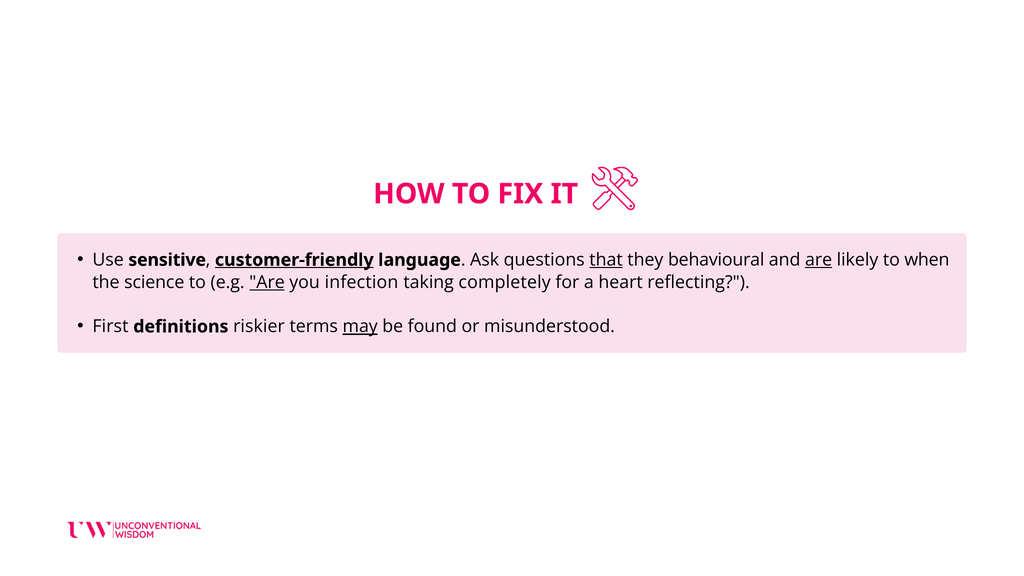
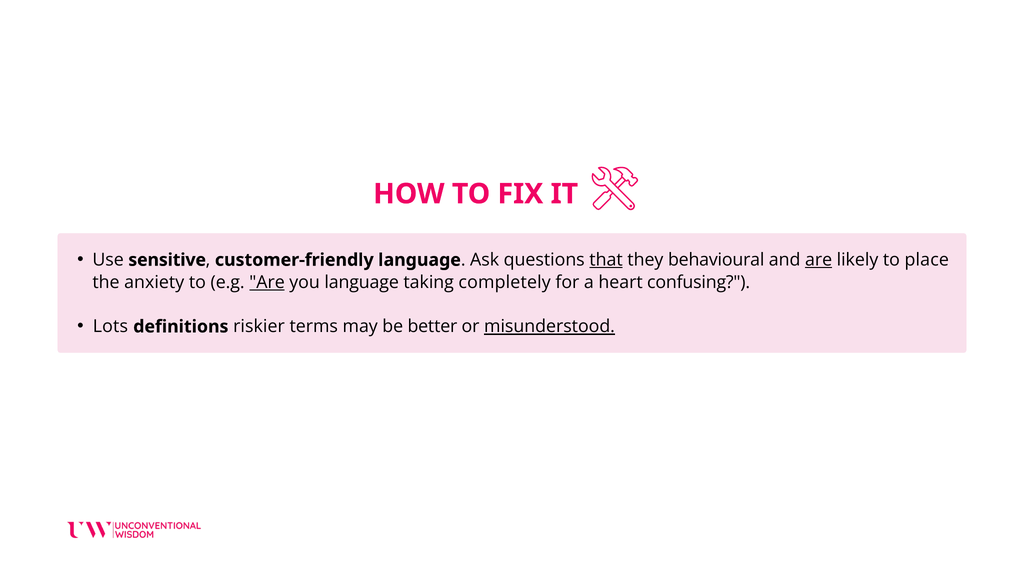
customer-friendly underline: present -> none (294, 260)
when: when -> place (927, 260)
science: science -> anxiety (154, 282)
you infection: infection -> language (362, 282)
reflecting: reflecting -> confusing (699, 282)
First: First -> Lots (110, 327)
may underline: present -> none (360, 327)
found: found -> better (432, 327)
misunderstood underline: none -> present (549, 327)
